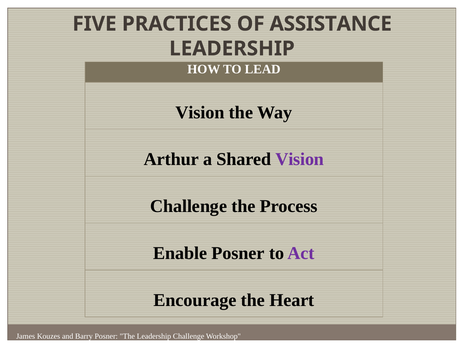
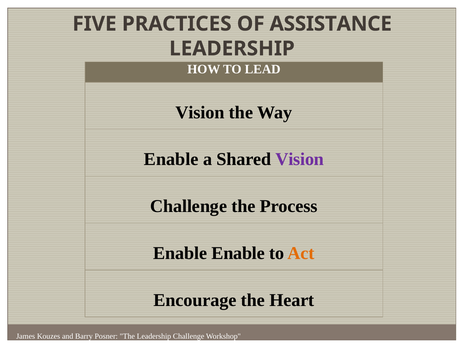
Arthur: Arthur -> Enable (171, 159)
Enable Posner: Posner -> Enable (238, 253)
Act colour: purple -> orange (301, 253)
